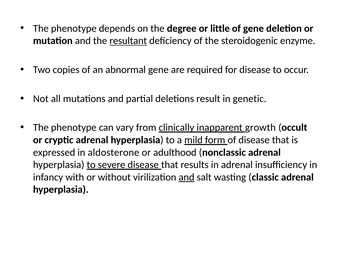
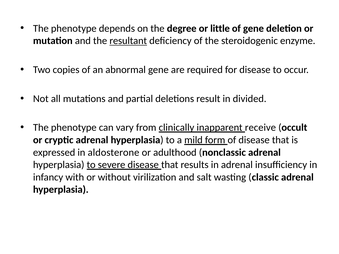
genetic: genetic -> divided (250, 99)
growth: growth -> receive (260, 128)
and underline: present -> none (187, 177)
